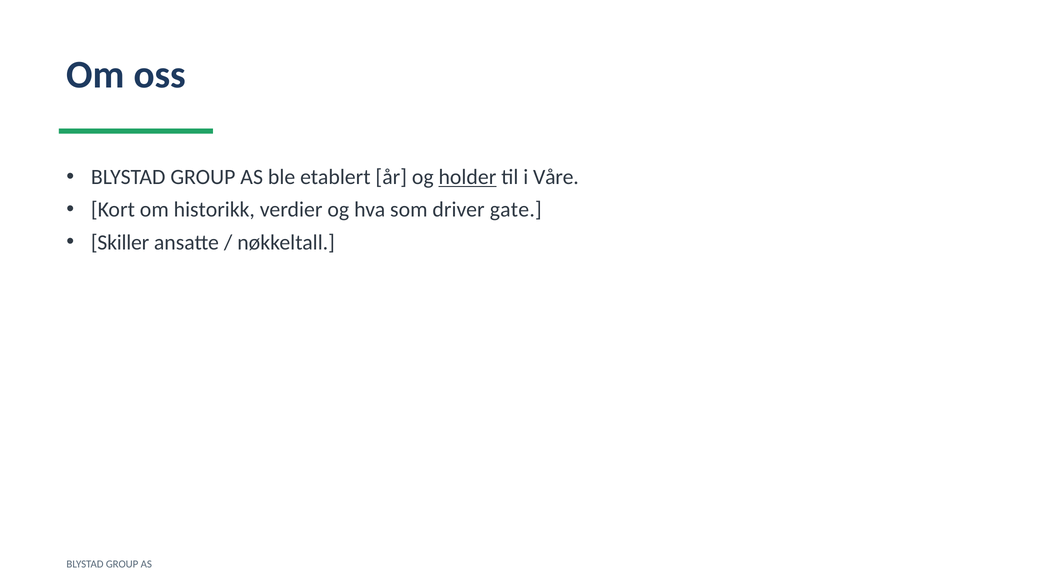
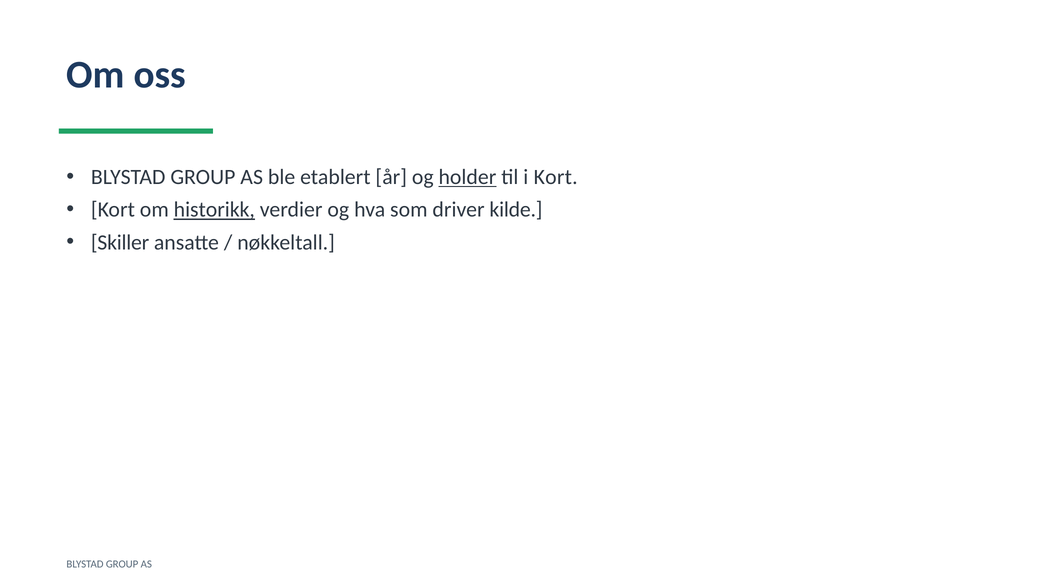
i Våre: Våre -> Kort (556, 177)
historikk underline: none -> present (214, 210)
gate: gate -> kilde (516, 210)
